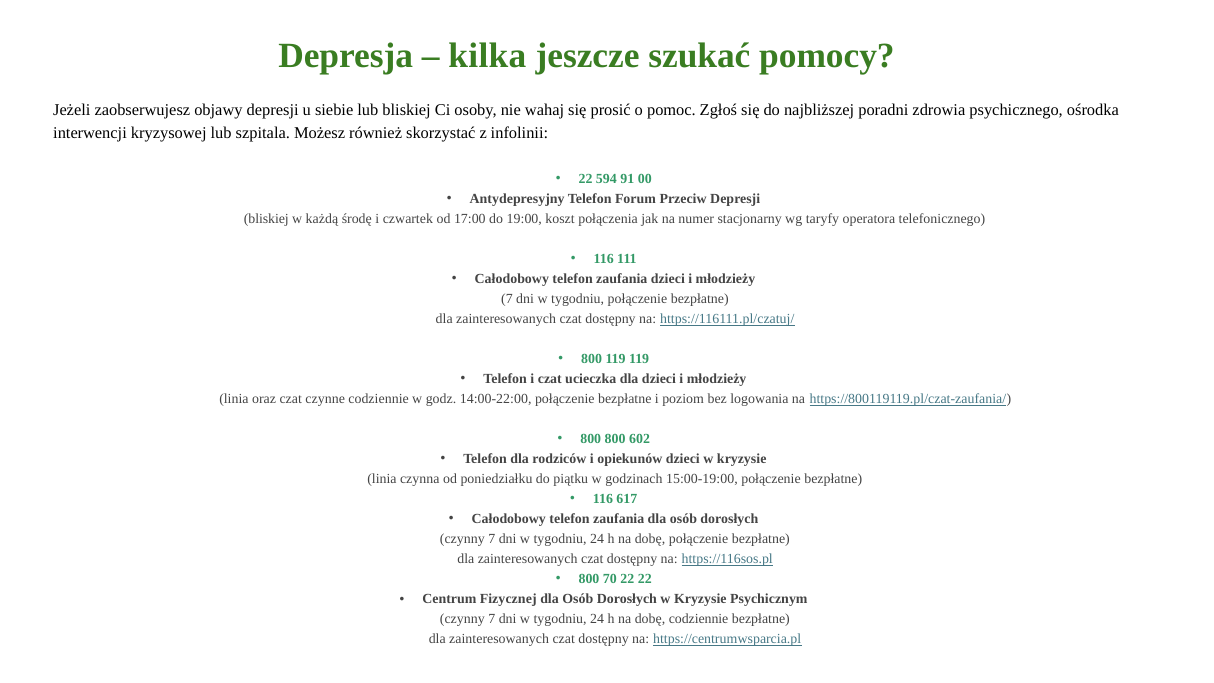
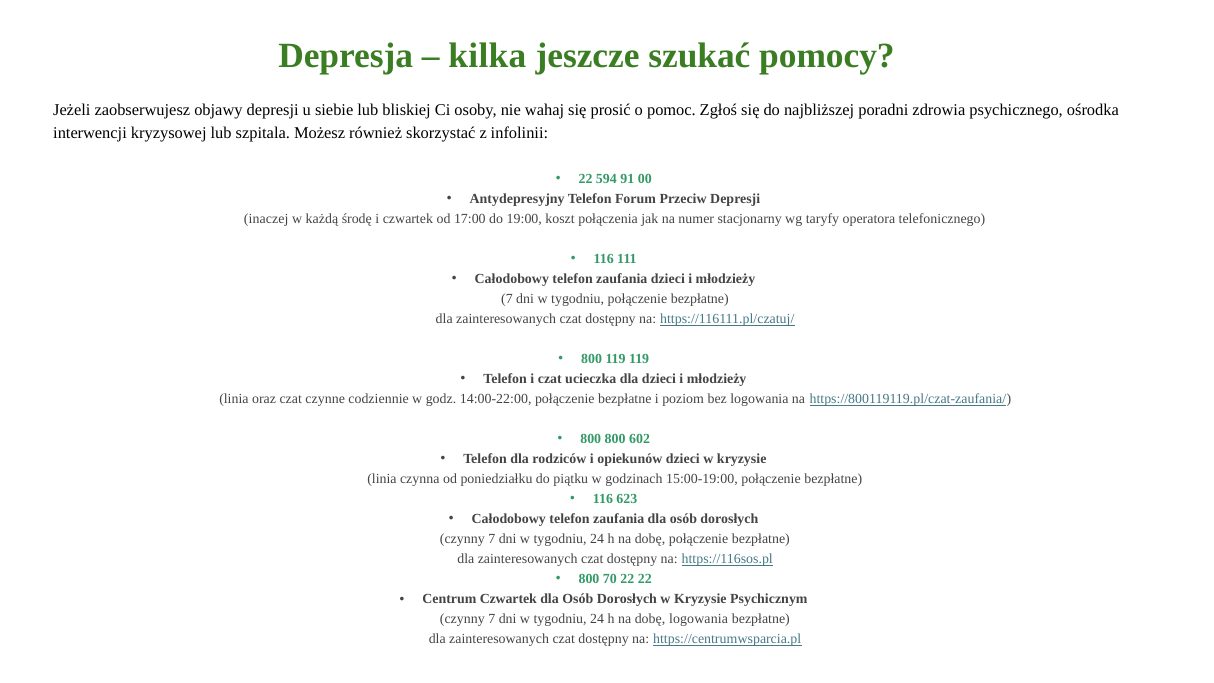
bliskiej: bliskiej -> inaczej (266, 218)
617: 617 -> 623 (627, 499)
Centrum Fizycznej: Fizycznej -> Czwartek (508, 599)
dobę codziennie: codziennie -> logowania (699, 619)
